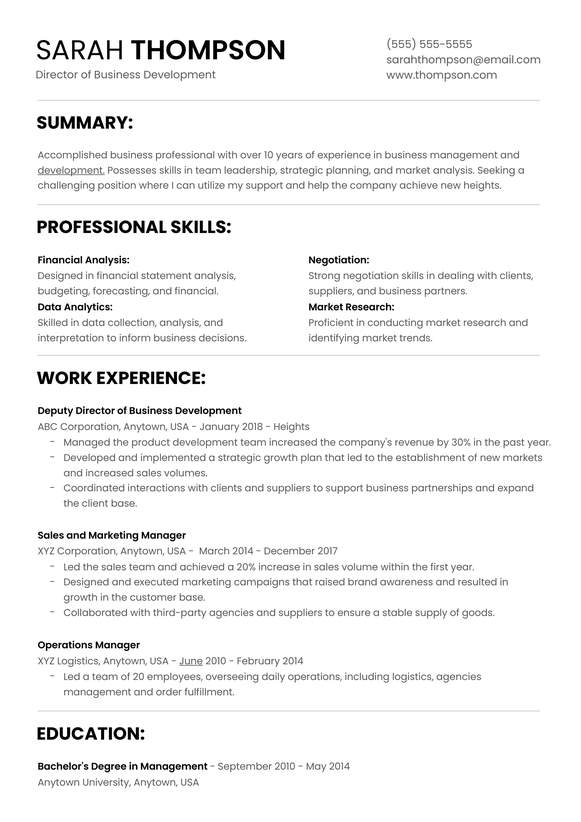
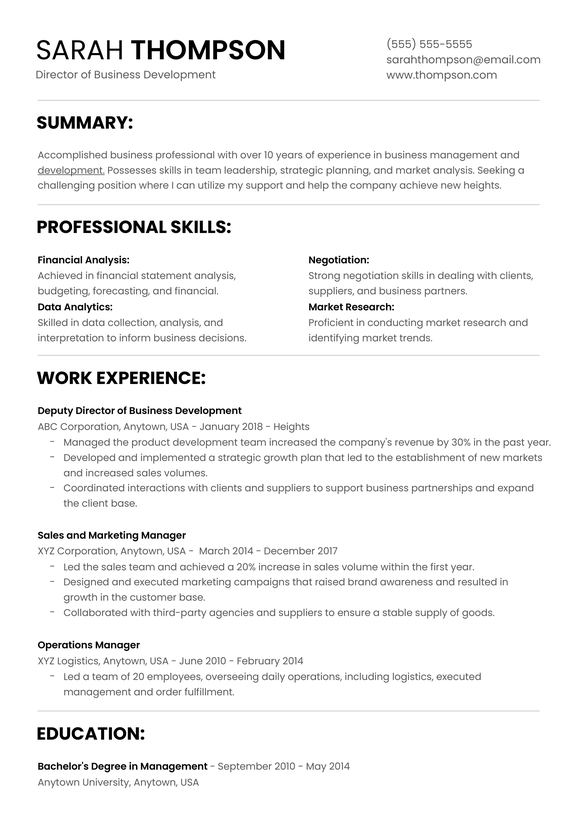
Designed: Designed -> Achieved (60, 276)
June underline: present -> none (191, 661)
logistics agencies: agencies -> executed (459, 677)
